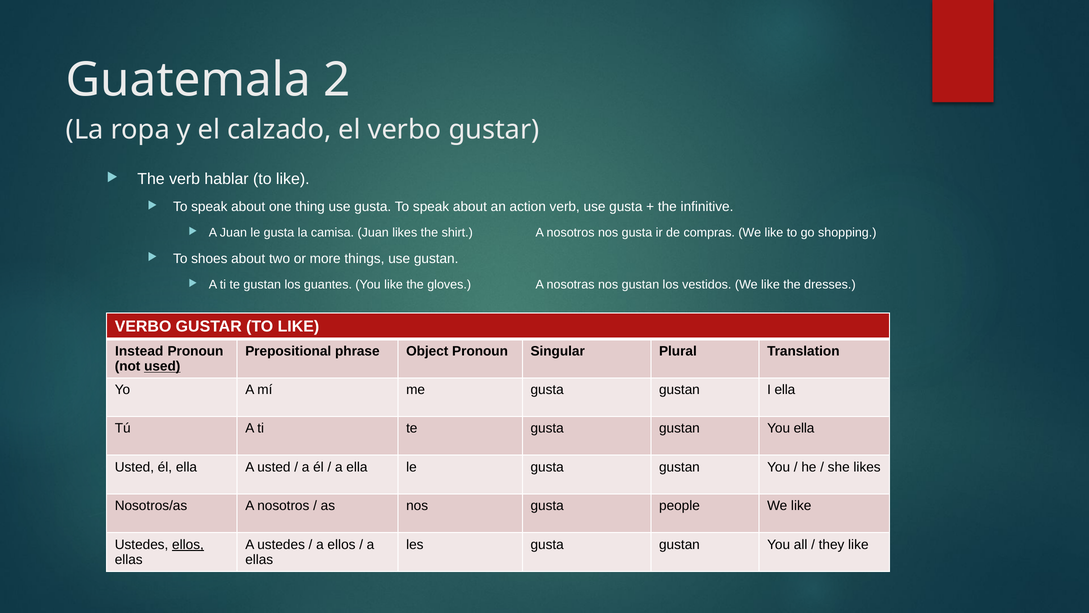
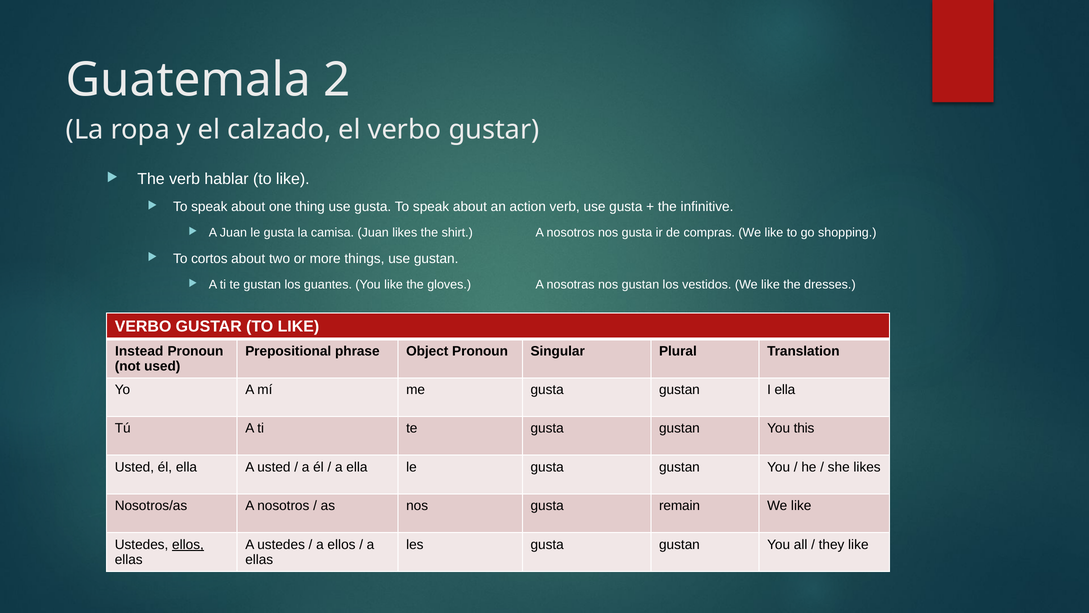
shoes: shoes -> cortos (209, 259)
used underline: present -> none (162, 366)
You ella: ella -> this (804, 428)
people: people -> remain (680, 506)
